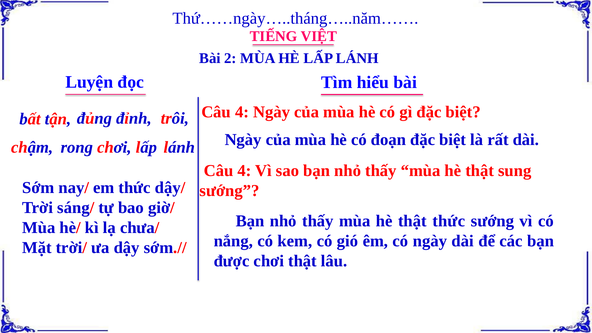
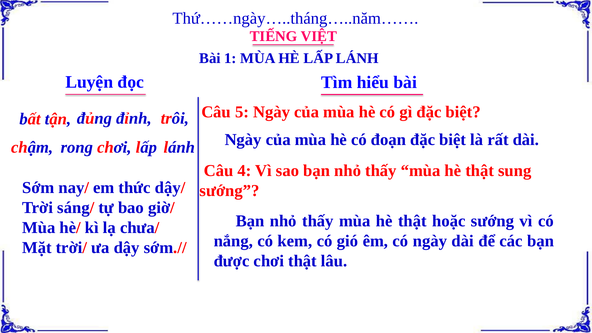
2: 2 -> 1 (230, 58)
4: 4 -> 5 (242, 112)
thật thức: thức -> hoặc (449, 221)
